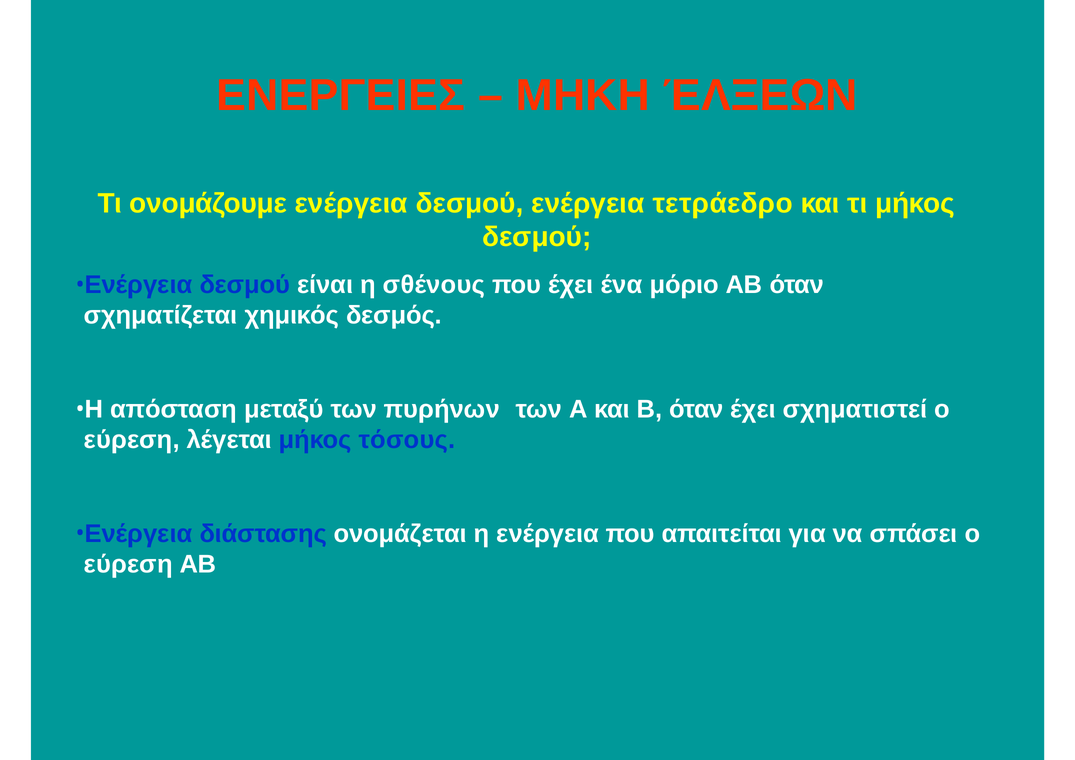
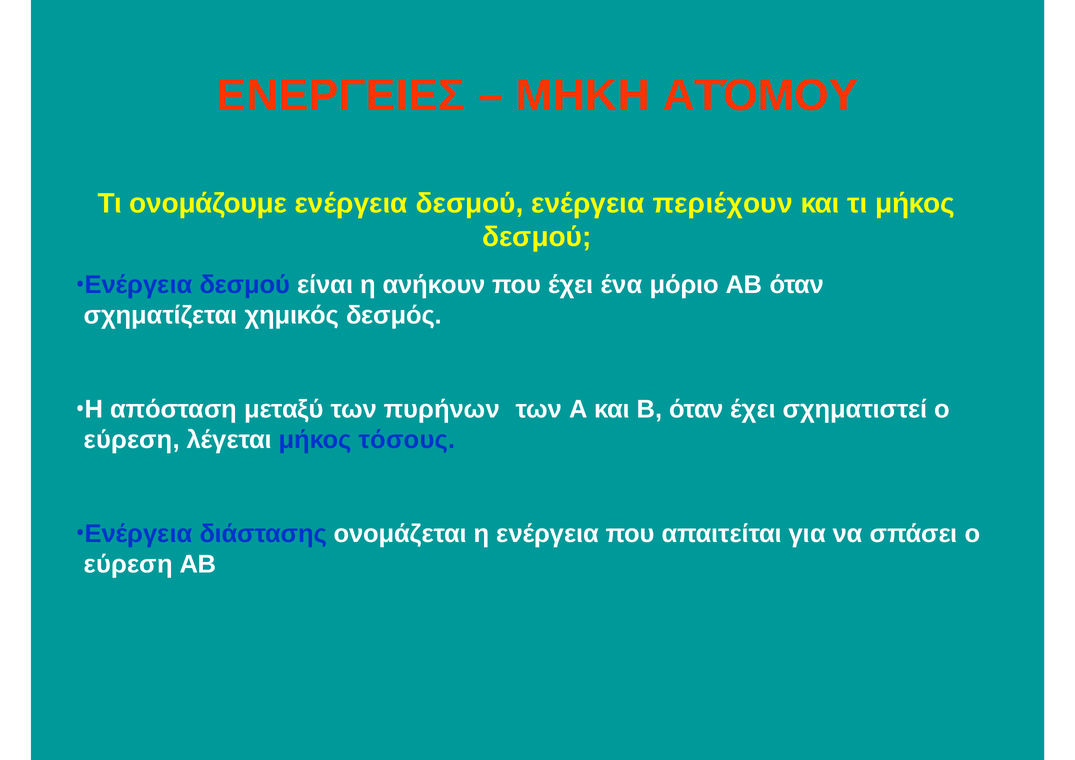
ΈΛΞΕΩΝ: ΈΛΞΕΩΝ -> ΑΤΌΜΟΥ (761, 96)
τετράεδρο: τετράεδρο -> περιέχουν (723, 203)
σθένους: σθένους -> ανήκουν (434, 285)
